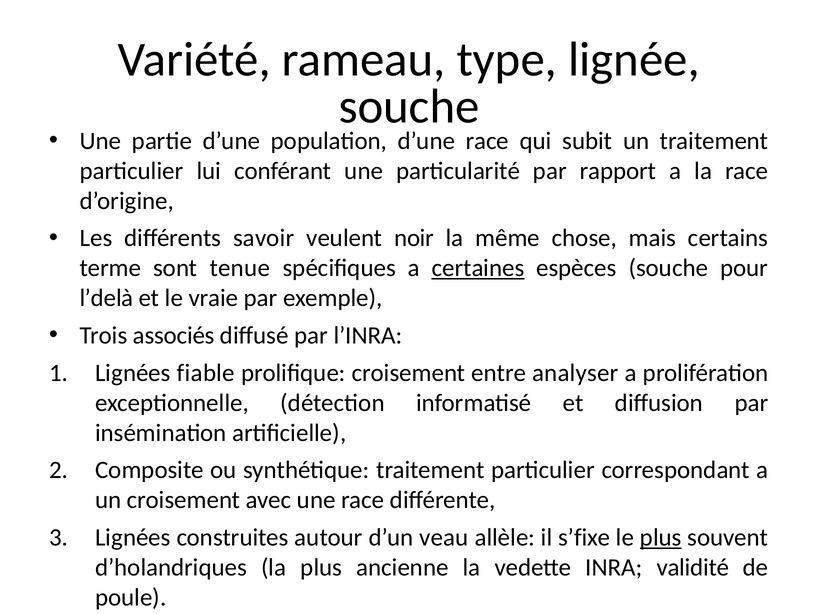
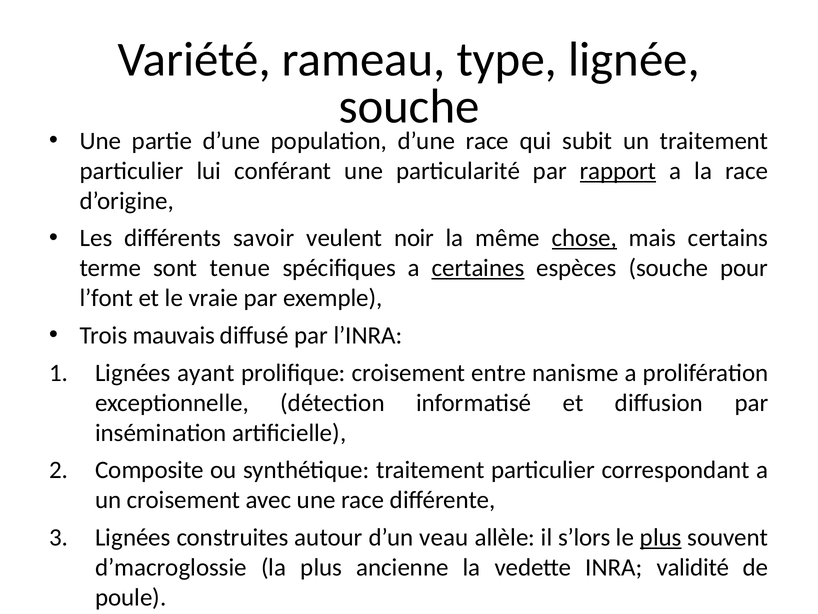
rapport underline: none -> present (618, 171)
chose underline: none -> present (584, 238)
l’delà: l’delà -> l’font (106, 298)
associés: associés -> mauvais (174, 335)
fiable: fiable -> ayant (206, 372)
analyser: analyser -> nanisme (575, 372)
s’fixe: s’fixe -> s’lors (584, 537)
d’holandriques: d’holandriques -> d’macroglossie (171, 567)
